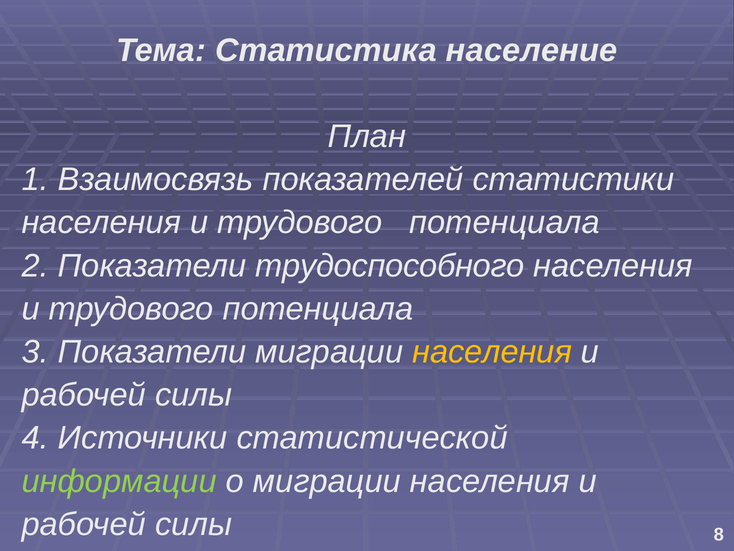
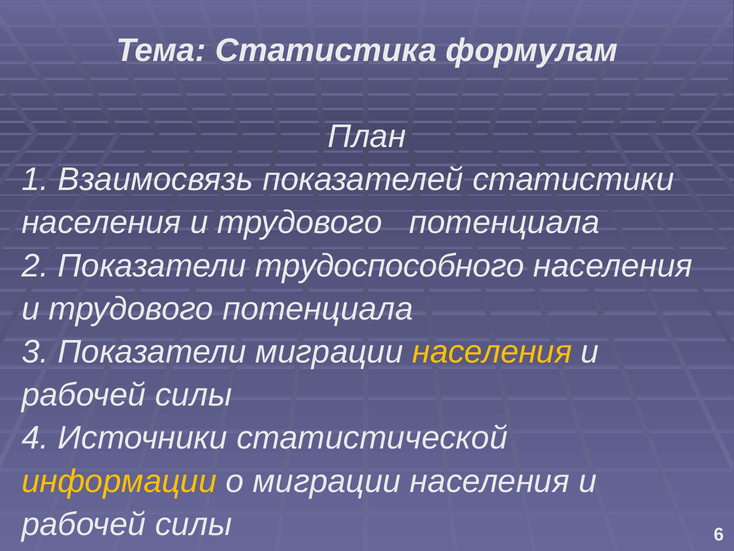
население: население -> формулам (532, 50)
информации colour: light green -> yellow (119, 481)
8: 8 -> 6 (719, 534)
